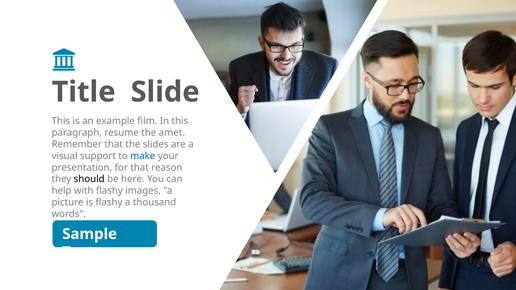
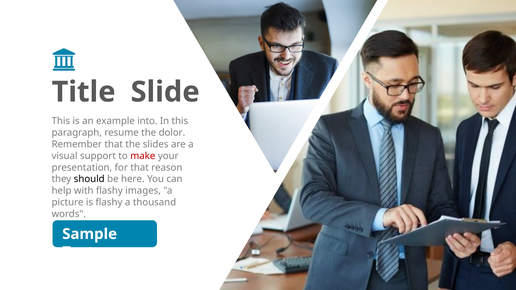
film: film -> into (147, 121)
amet: amet -> dolor (172, 133)
make colour: blue -> red (143, 156)
